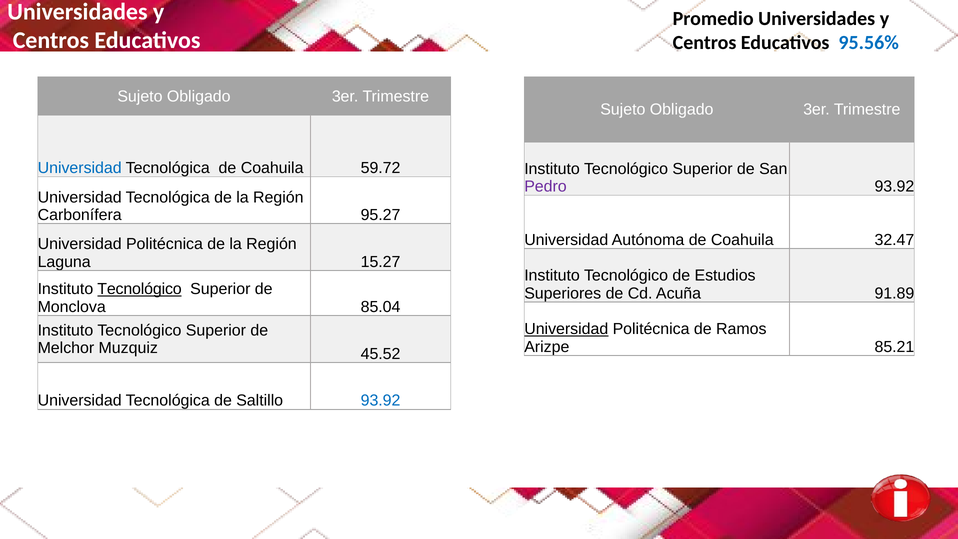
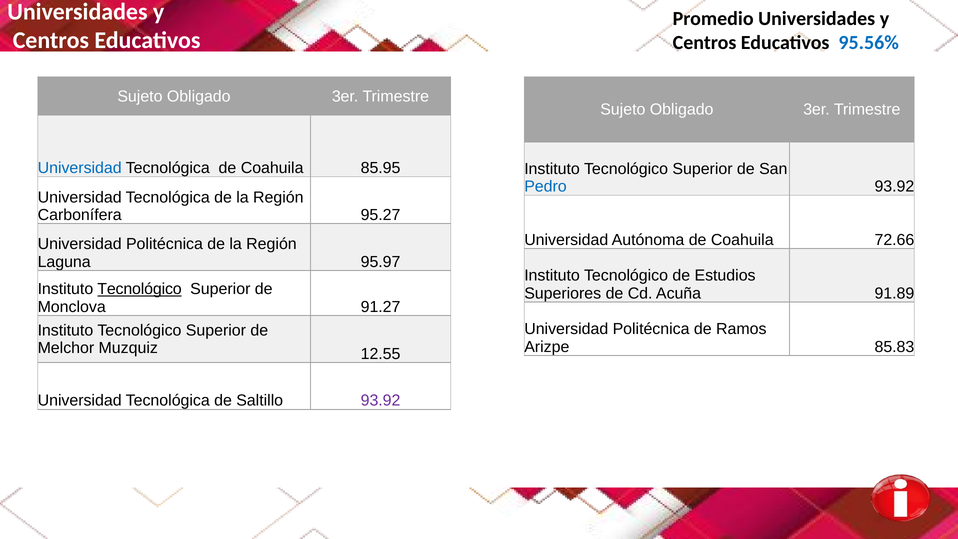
59.72: 59.72 -> 85.95 (381, 168)
Pedro colour: purple -> blue (545, 187)
32.47: 32.47 -> 72.66 (894, 240)
15.27: 15.27 -> 95.97 (381, 262)
85.04: 85.04 -> 91.27 (381, 307)
Universidad underline: present -> none (566, 329)
85.21: 85.21 -> 85.83 (894, 347)
45.52: 45.52 -> 12.55 (381, 354)
93.92 colour: blue -> purple (381, 401)
